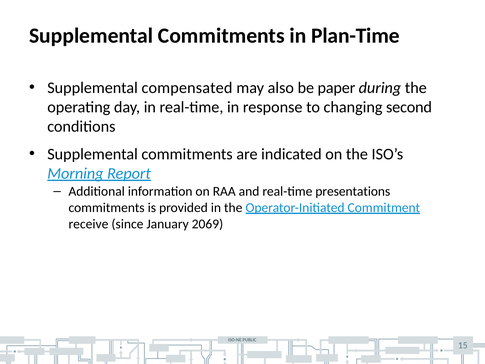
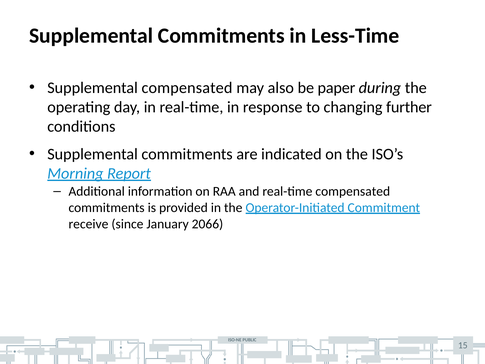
Plan-Time: Plan-Time -> Less-Time (355, 36)
second: second -> further (409, 107)
real-time presentations: presentations -> compensated (353, 191)
2069: 2069 -> 2066 (207, 224)
